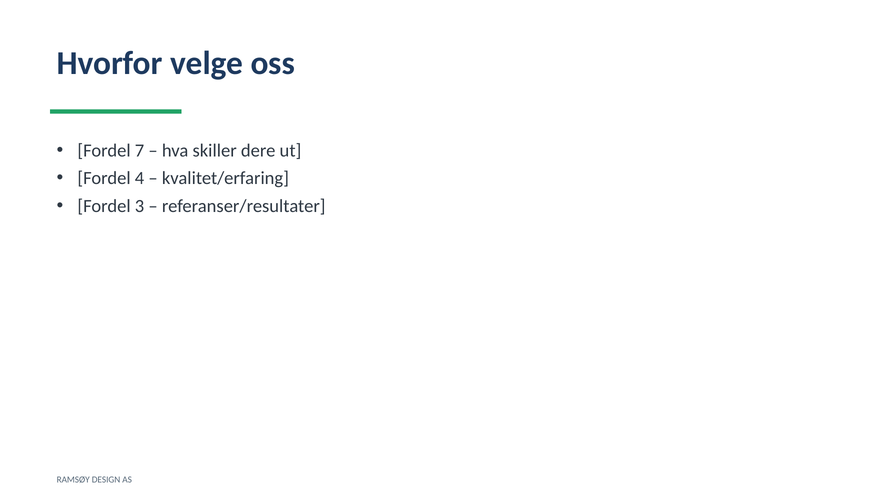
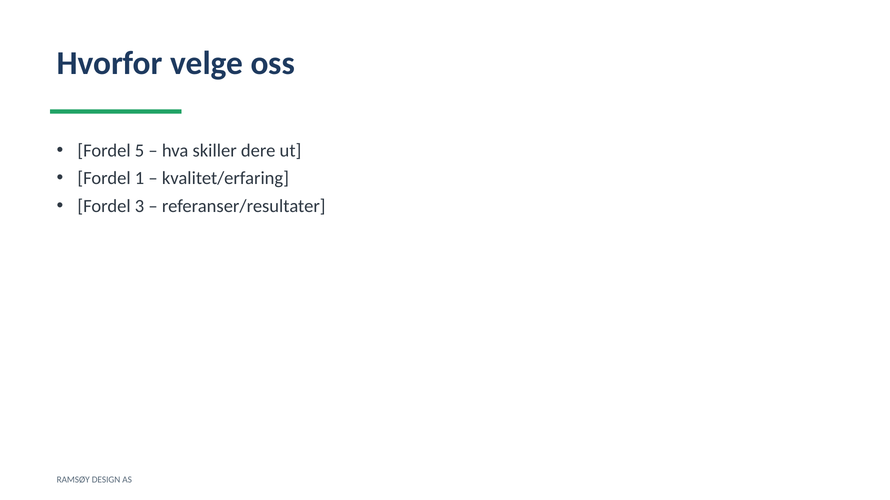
7: 7 -> 5 (140, 151)
4: 4 -> 1 (140, 179)
